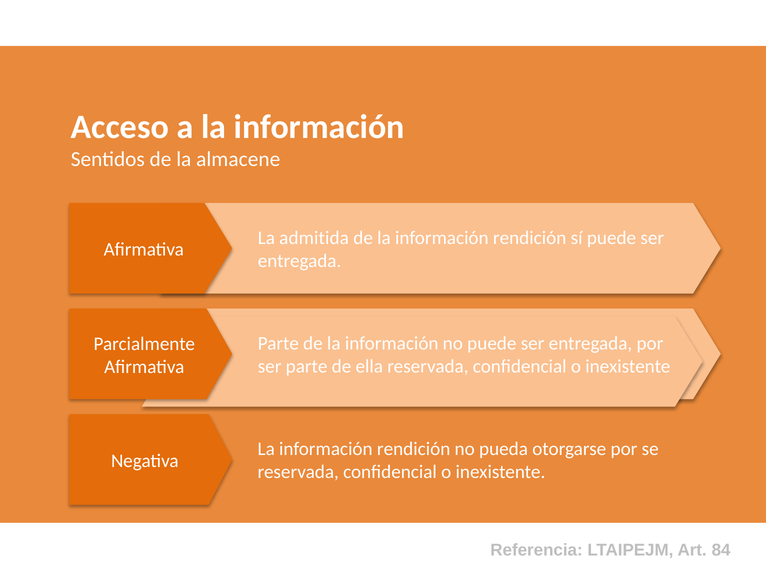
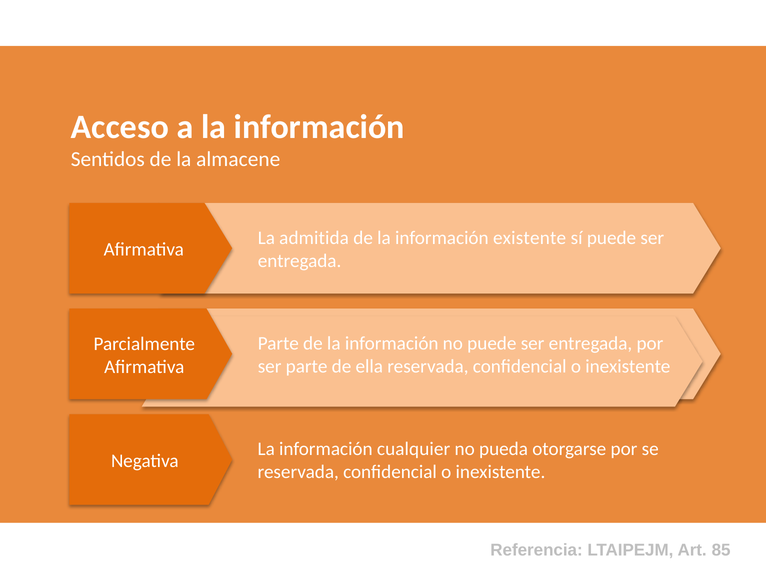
de la información rendición: rendición -> existente (530, 238)
rendición: rendición -> cualquier (414, 449)
84: 84 -> 85 (721, 550)
